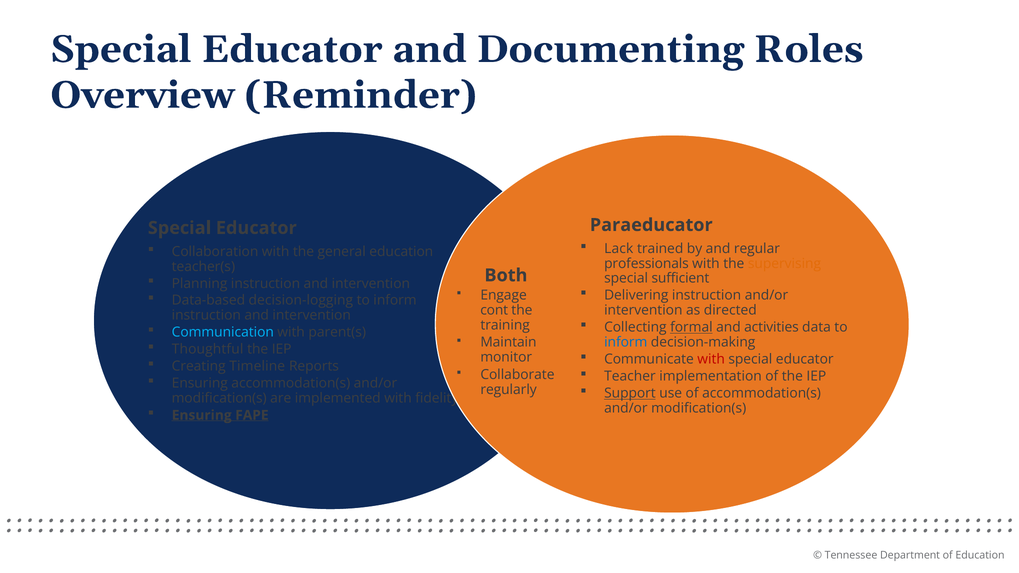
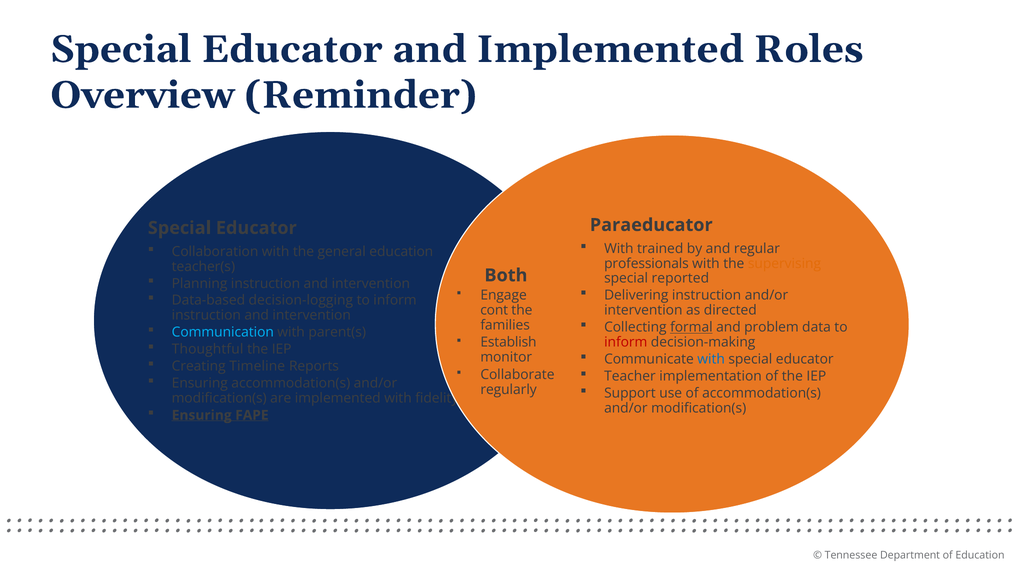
and Documenting: Documenting -> Implemented (610, 49)
Lack: Lack -> With (619, 249)
sufficient: sufficient -> reported (680, 279)
training: training -> families (505, 325)
activities: activities -> problem (771, 328)
Maintain: Maintain -> Establish (508, 343)
inform colour: blue -> red (626, 342)
with colour: red -> blue (711, 359)
Support underline: present -> none (630, 393)
